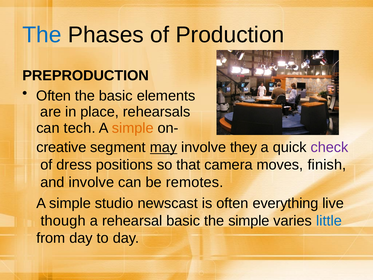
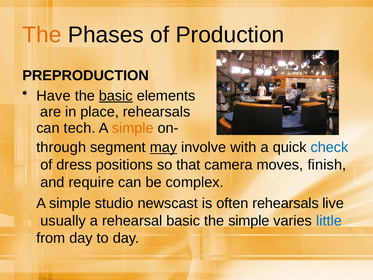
The colour: blue -> orange (42, 35)
Often: Often -> Have (53, 96)
basic underline: none -> present (116, 96)
creative: creative -> through (61, 147)
they: they -> with (243, 147)
check colour: purple -> blue (330, 147)
and involve: involve -> require (91, 182)
remotes: remotes -> complex (195, 182)
often everything: everything -> rehearsals (286, 203)
though: though -> usually (63, 221)
